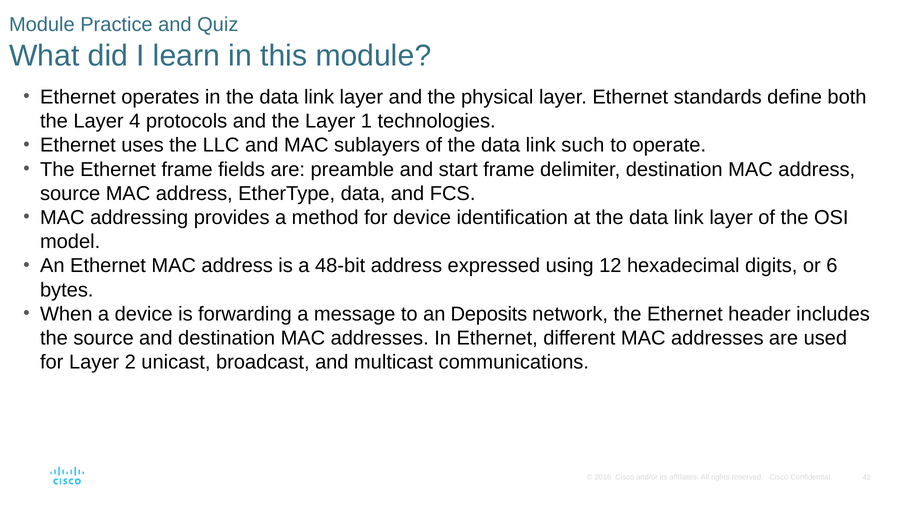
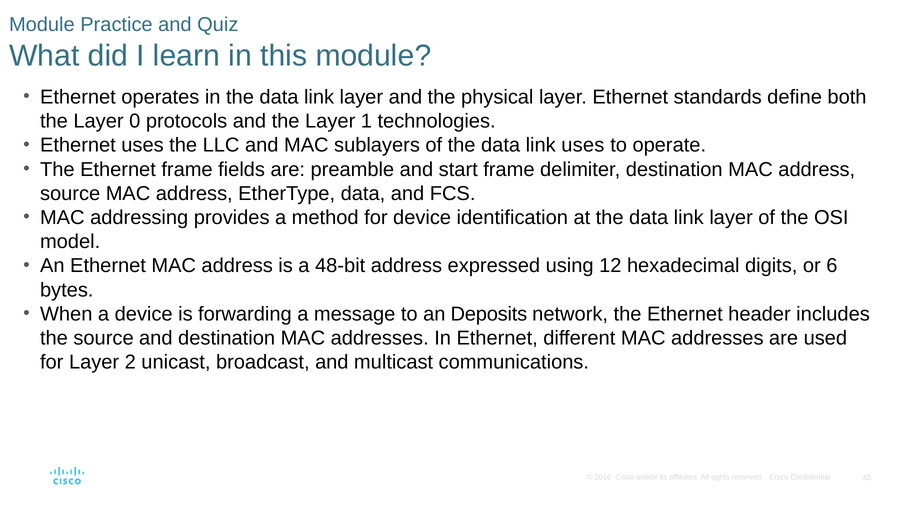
4: 4 -> 0 (135, 121)
link such: such -> uses (583, 145)
